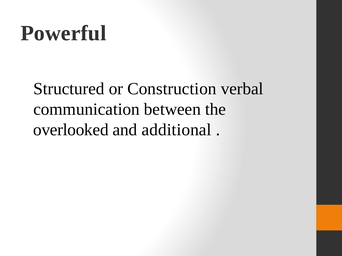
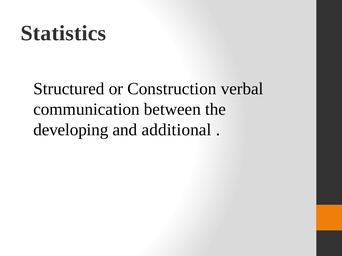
Powerful: Powerful -> Statistics (63, 33)
overlooked: overlooked -> developing (71, 130)
